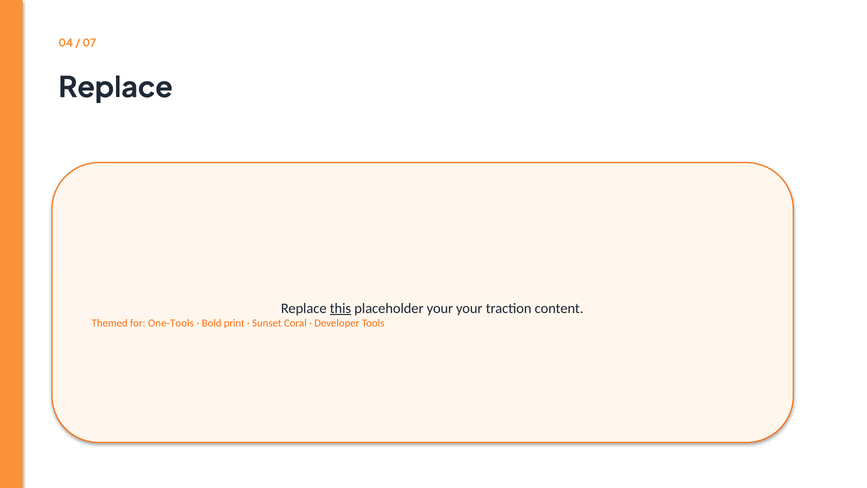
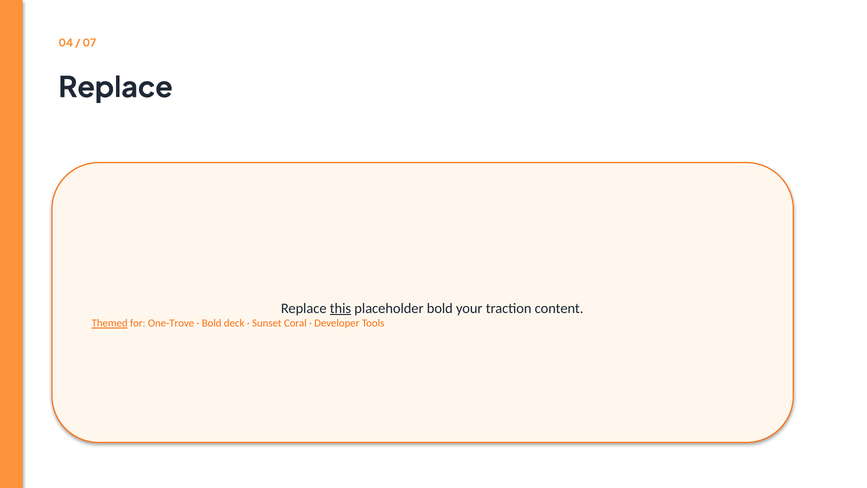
placeholder your: your -> bold (440, 308)
Themed underline: none -> present (110, 323)
One-Tools: One-Tools -> One-Trove (171, 323)
print: print -> deck (234, 323)
